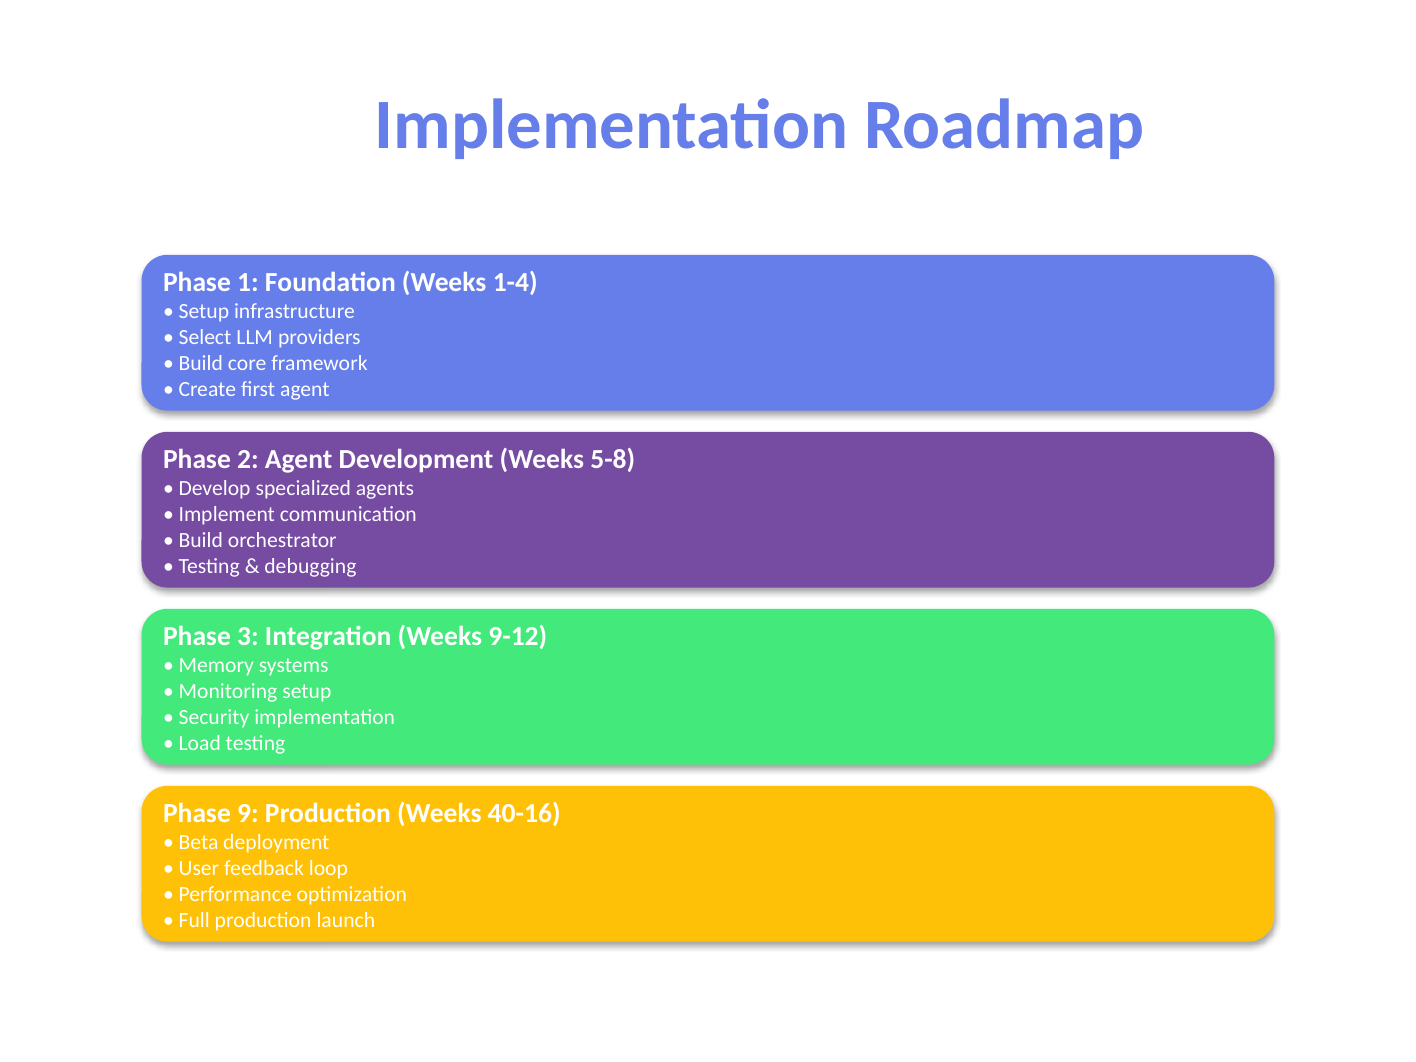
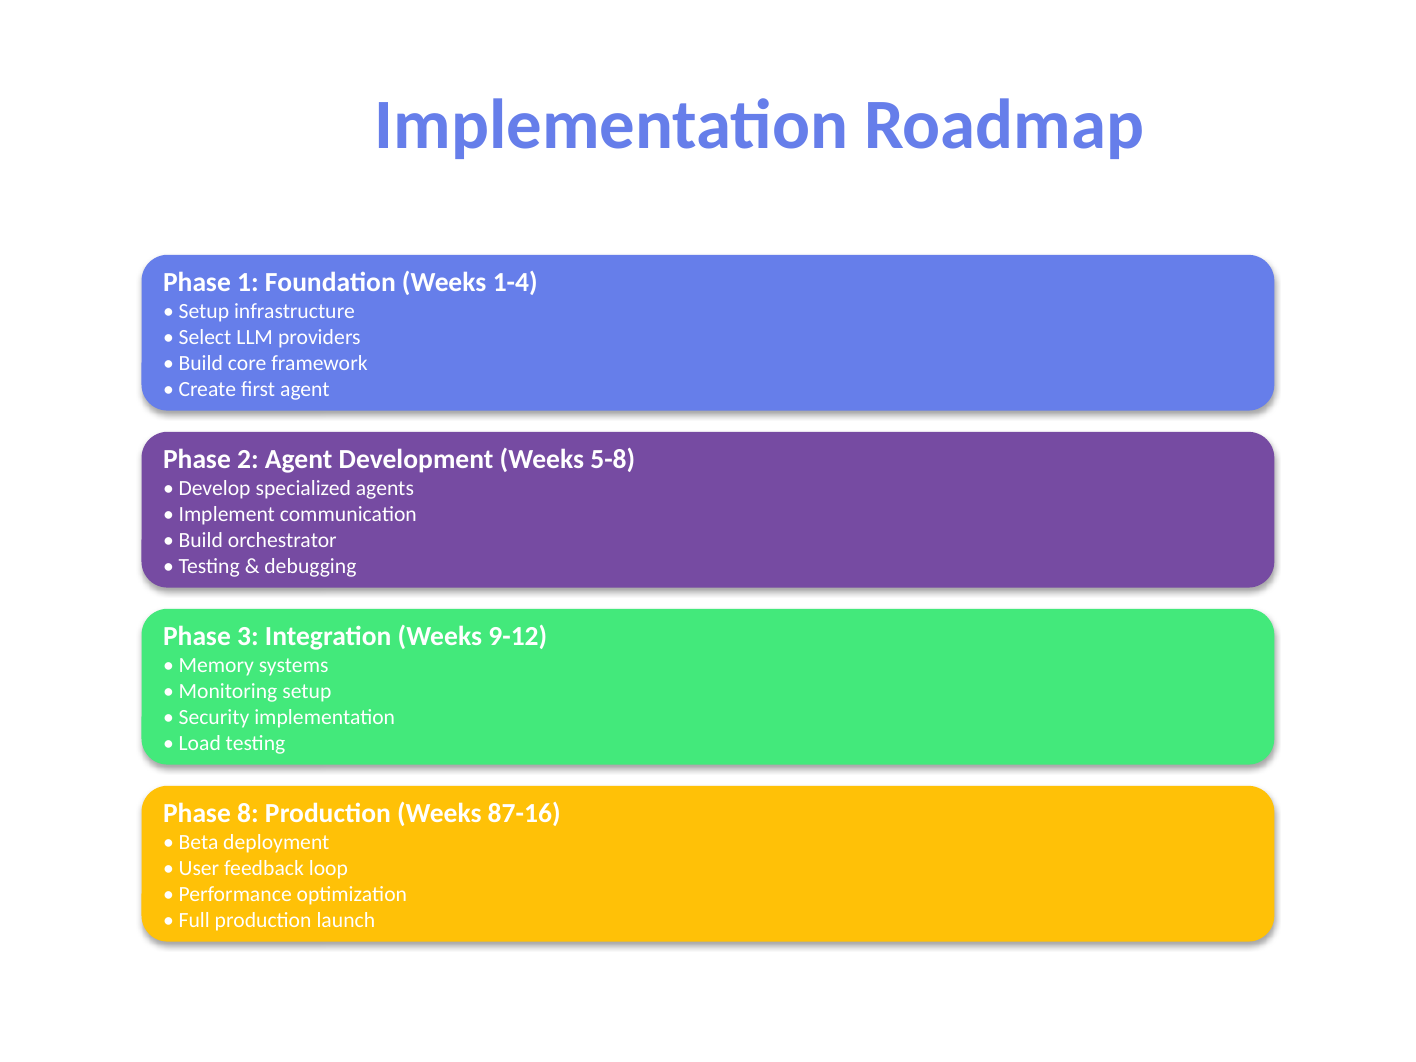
9: 9 -> 8 (248, 814)
40-16: 40-16 -> 87-16 (524, 814)
